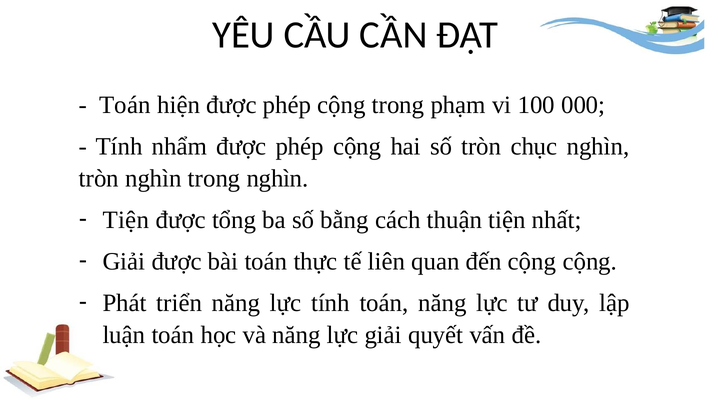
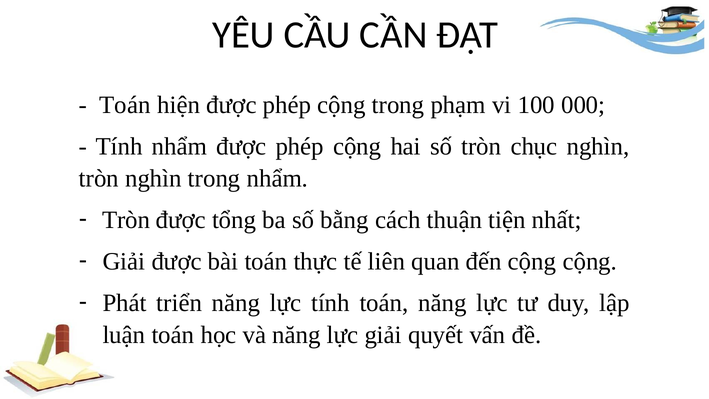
trong nghìn: nghìn -> nhẩm (277, 178)
Tiện: Tiện -> Tròn (126, 220)
